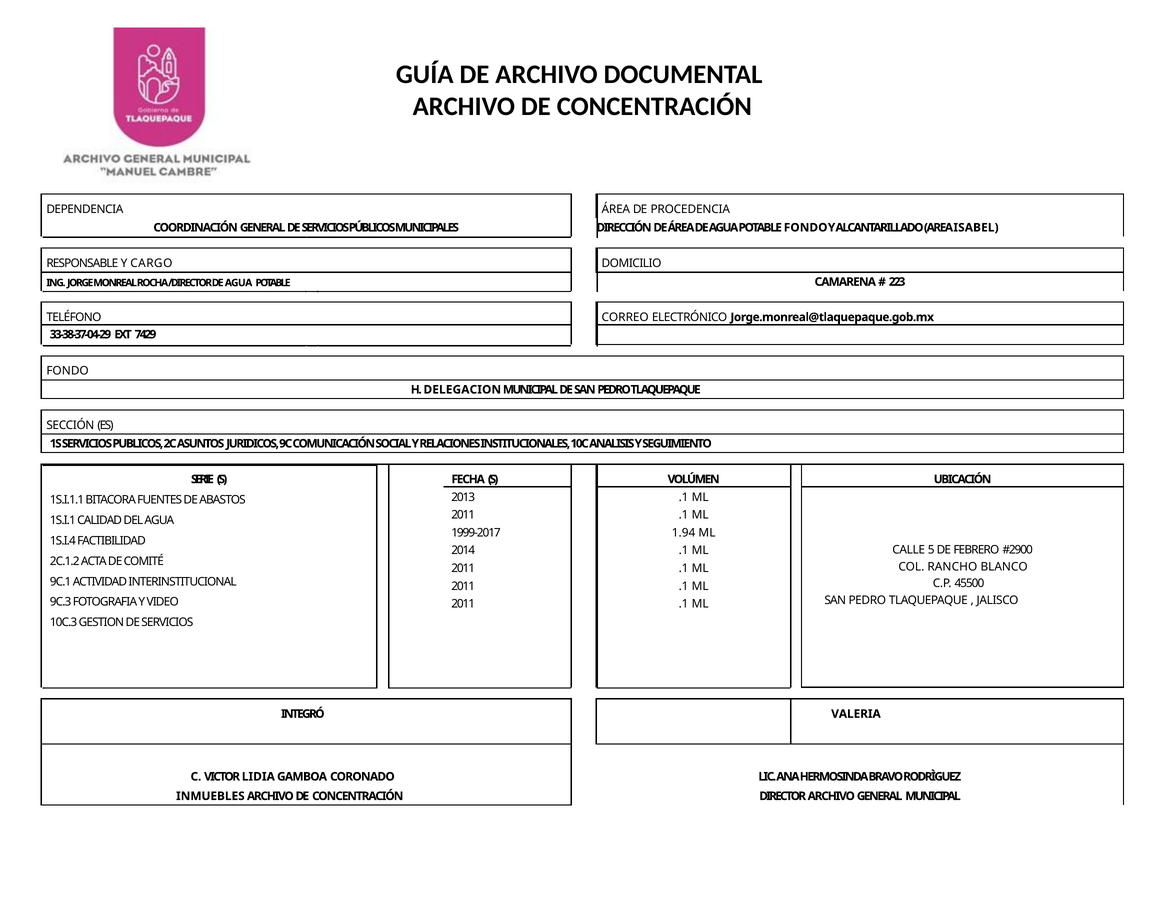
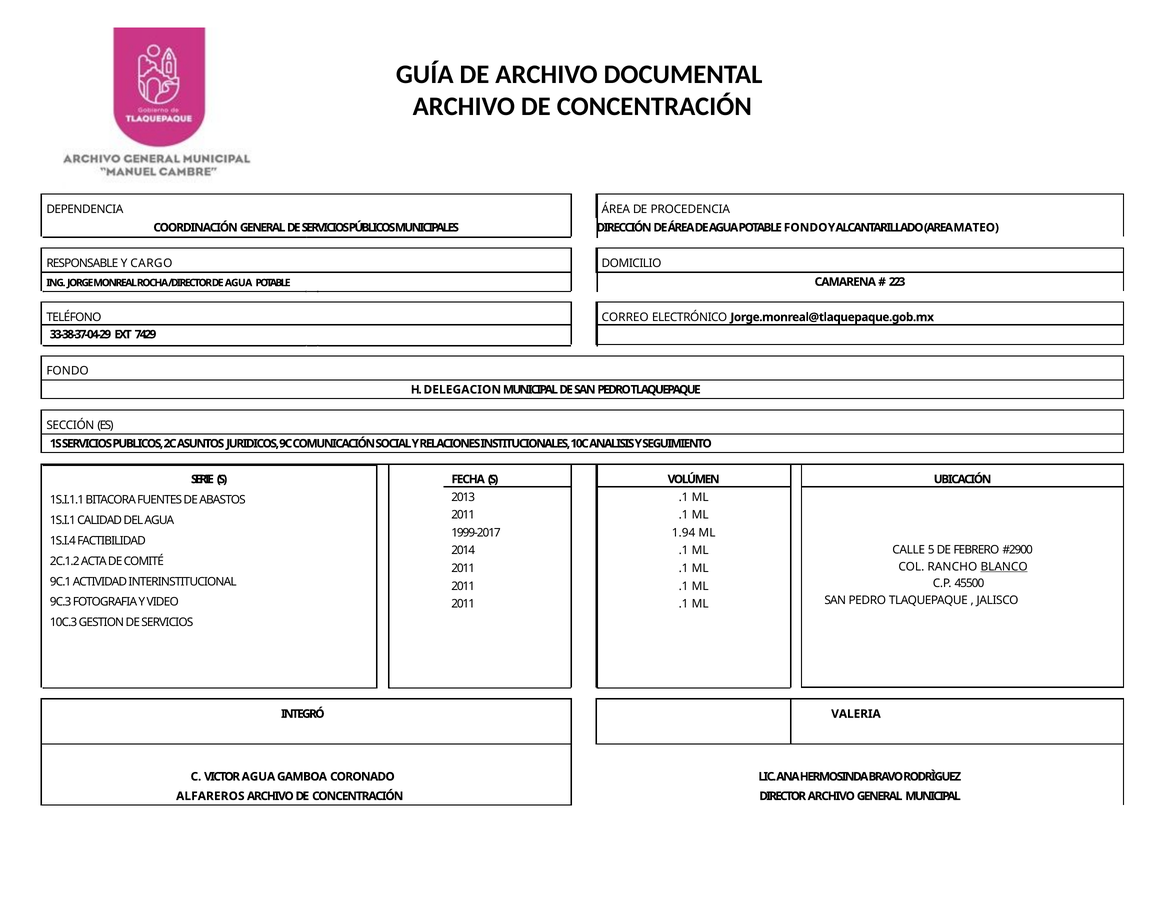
ISABEL: ISABEL -> MATEO (976, 228)
BLANCO underline: none -> present (1004, 567)
VICTOR LIDIA: LIDIA -> AGUA (258, 777)
INMUEBLES: INMUEBLES -> ALFAREROS (210, 796)
